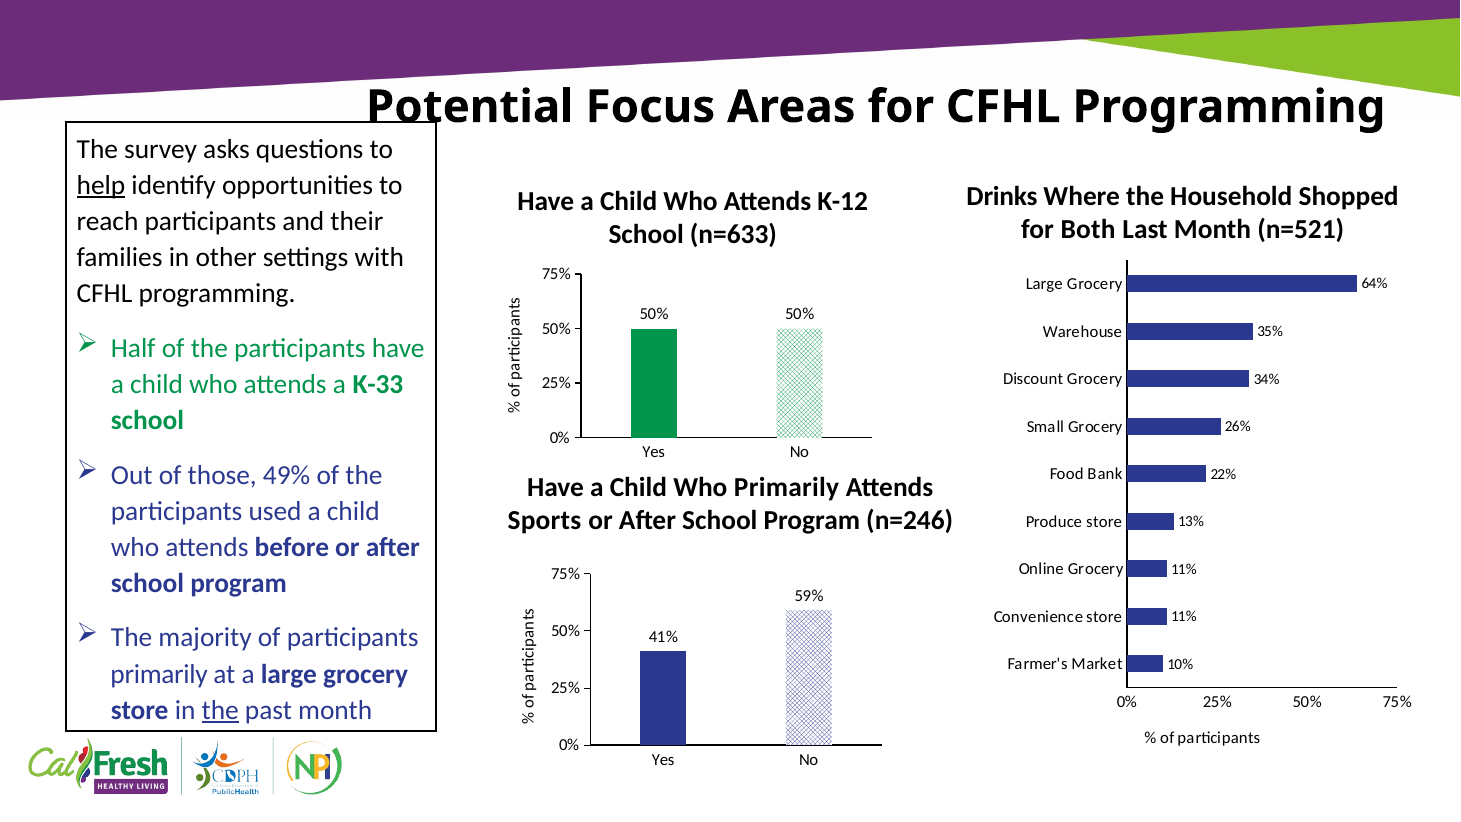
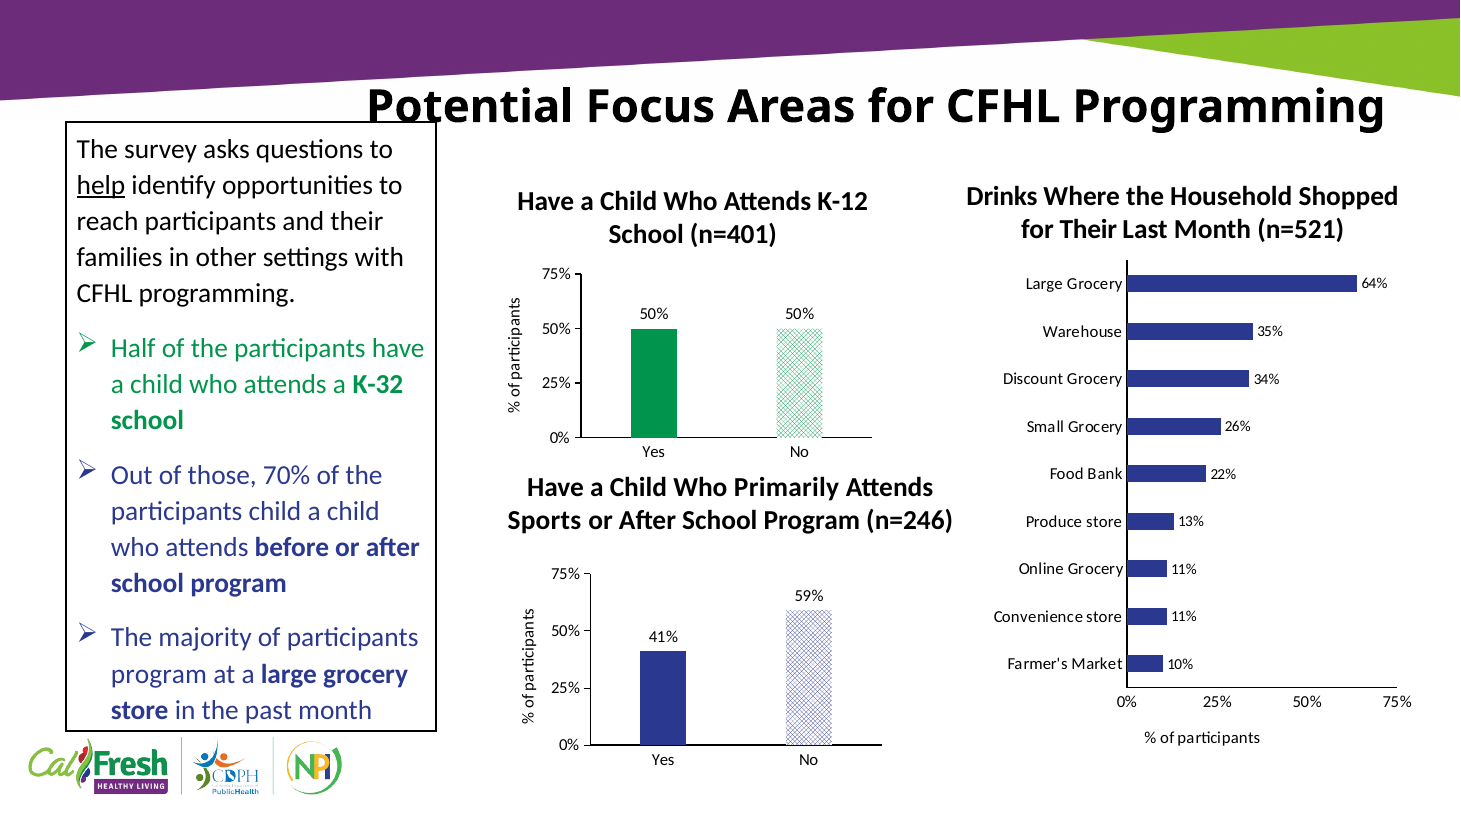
for Both: Both -> Their (1088, 230)
n=633: n=633 -> n=401 (733, 235)
K-33: K-33 -> K-32 (378, 384)
49%: 49% -> 70% (287, 475)
participants used: used -> child (275, 511)
primarily: primarily -> program (159, 674)
the underline: present -> none (220, 710)
